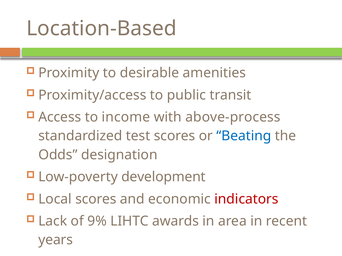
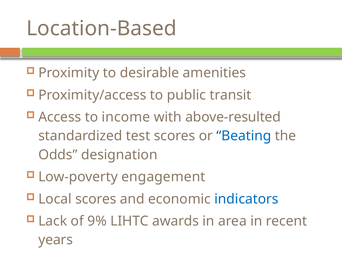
above-process: above-process -> above-resulted (233, 117)
development: development -> engagement (163, 177)
indicators colour: red -> blue (246, 199)
